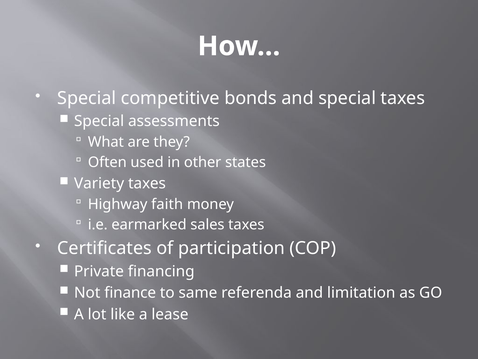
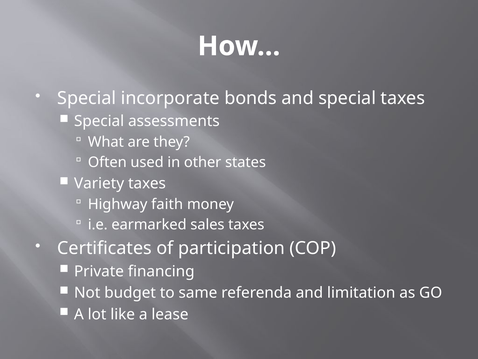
competitive: competitive -> incorporate (170, 98)
finance: finance -> budget (130, 292)
